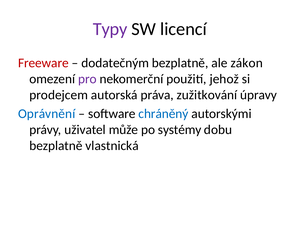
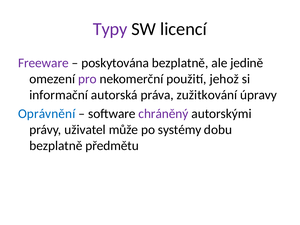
Freeware colour: red -> purple (43, 63)
dodatečným: dodatečným -> poskytována (115, 63)
zákon: zákon -> jedině (247, 63)
prodejcem: prodejcem -> informační (59, 95)
chráněný colour: blue -> purple (163, 114)
vlastnická: vlastnická -> předmětu (112, 146)
